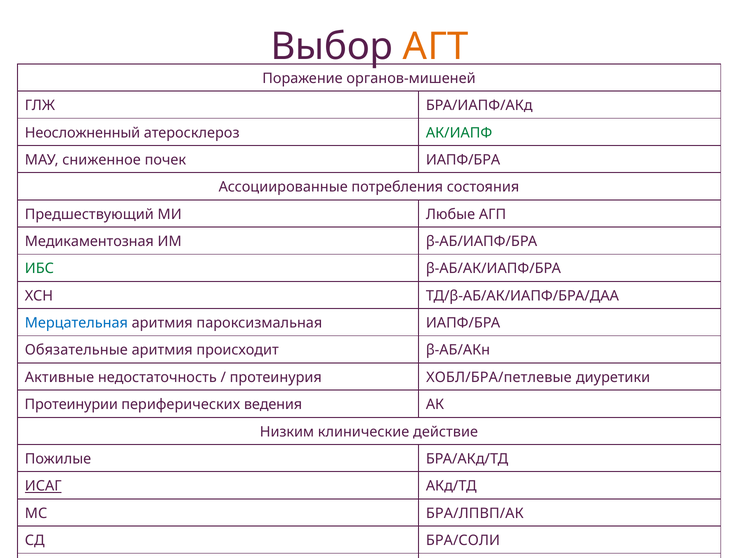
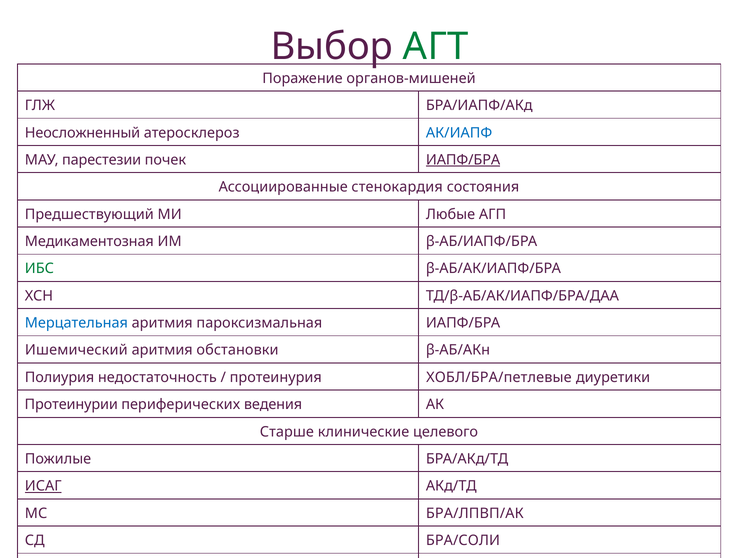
АГТ colour: orange -> green (436, 47)
АК/ИАПФ colour: green -> blue (459, 133)
сниженное: сниженное -> парестезии (102, 160)
ИАПФ/БРА underline: none -> present (463, 160)
потребления: потребления -> стенокардия (397, 187)
Обязательные: Обязательные -> Ишемический (76, 350)
происходит: происходит -> обстановки (238, 350)
Активные: Активные -> Полиурия (60, 377)
Низким: Низким -> Старше (287, 432)
действие: действие -> целевого (446, 432)
